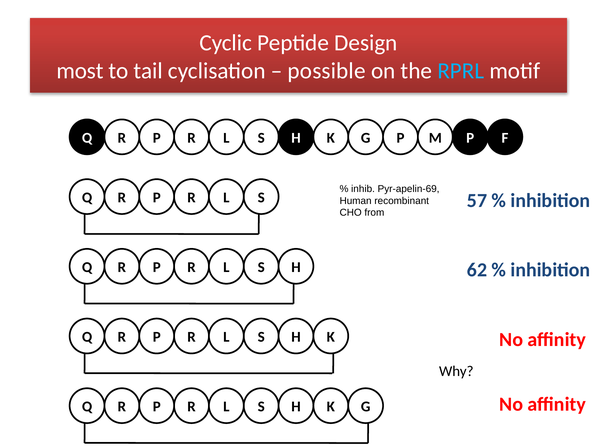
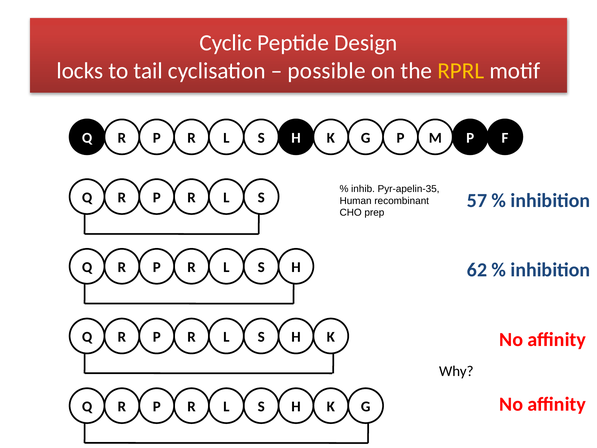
most: most -> locks (80, 71)
RPRL colour: light blue -> yellow (461, 71)
Pyr-apelin-69: Pyr-apelin-69 -> Pyr-apelin-35 (409, 189)
from: from -> prep (374, 213)
